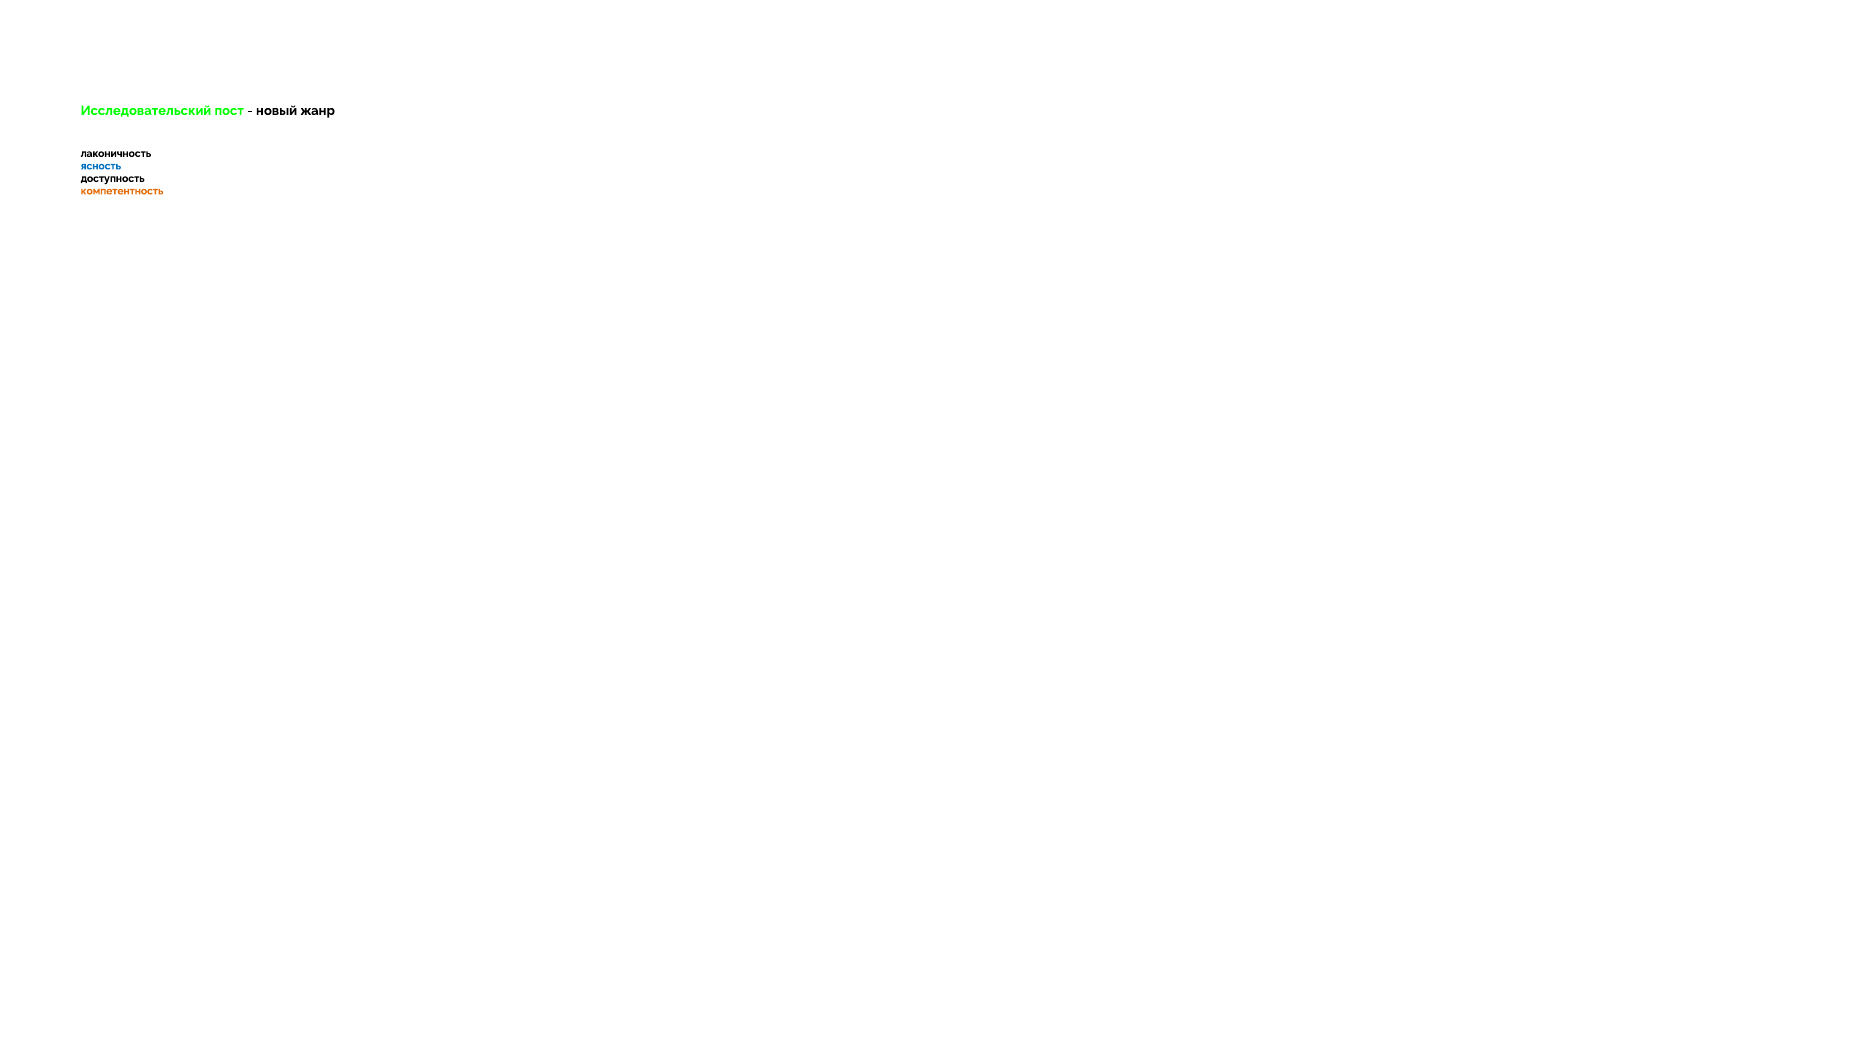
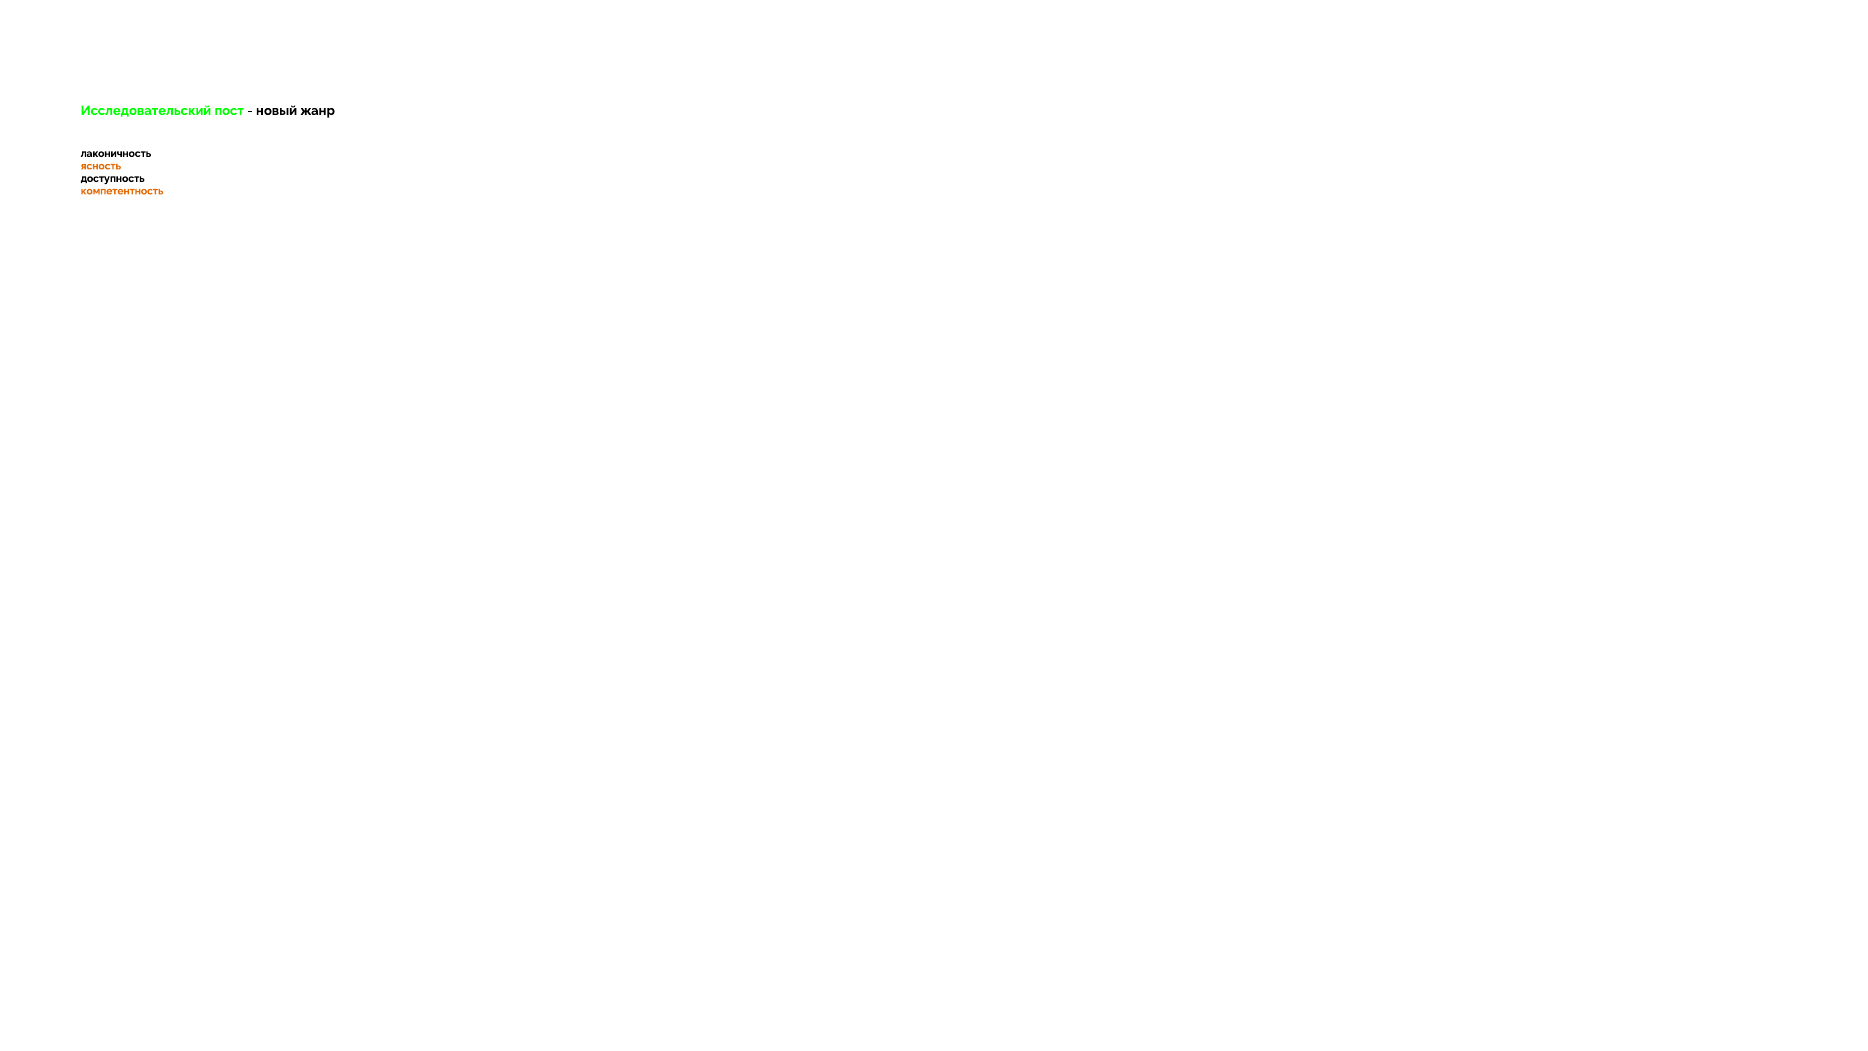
ясность colour: blue -> orange (101, 166)
